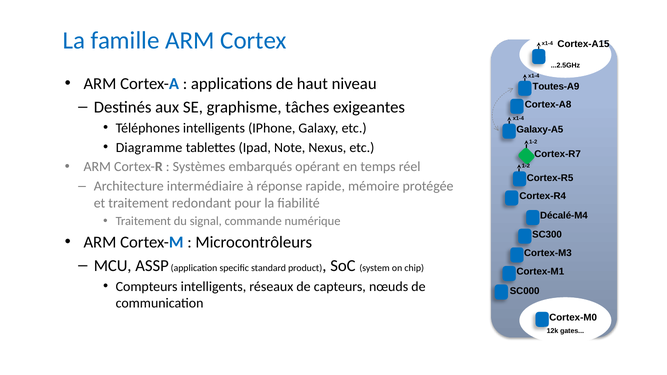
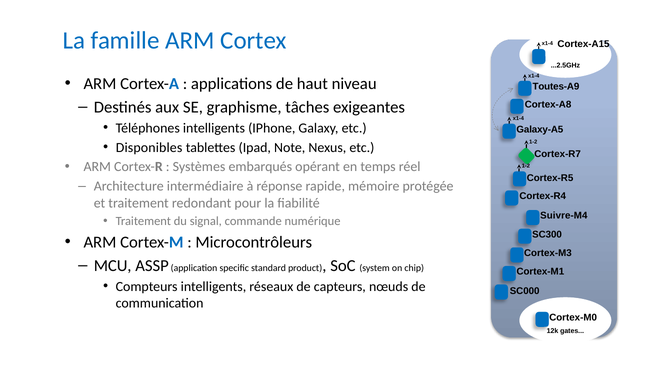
Diagramme: Diagramme -> Disponibles (149, 147)
Décalé-M4: Décalé-M4 -> Suivre-M4 (564, 216)
